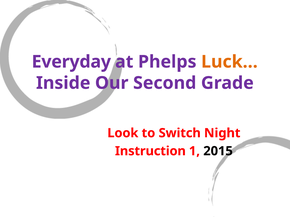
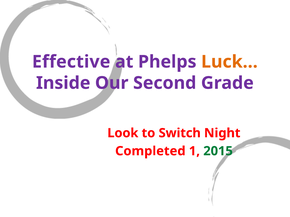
Everyday: Everyday -> Effective (71, 62)
Instruction: Instruction -> Completed (150, 151)
2015 colour: black -> green (218, 151)
